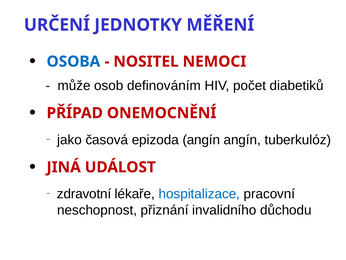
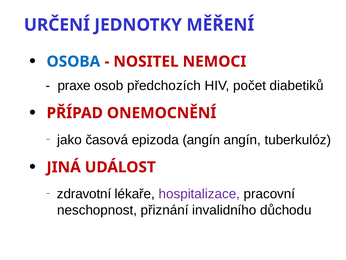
může: může -> praxe (74, 85)
definováním: definováním -> předchozích (164, 85)
hospitalizace colour: blue -> purple (199, 194)
